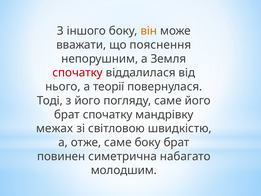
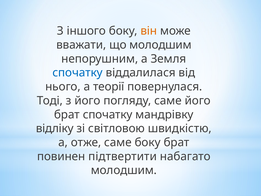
що пояснення: пояснення -> молодшим (160, 45)
спочатку colour: red -> blue (78, 73)
межах: межах -> відліку (55, 128)
симетрична: симетрична -> підтвертити (123, 156)
